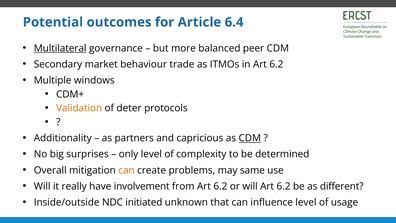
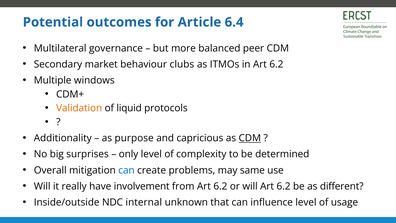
Multilateral underline: present -> none (60, 48)
trade: trade -> clubs (182, 64)
deter: deter -> liquid (129, 108)
partners: partners -> purpose (134, 138)
can colour: orange -> blue (126, 170)
initiated: initiated -> internal (144, 202)
